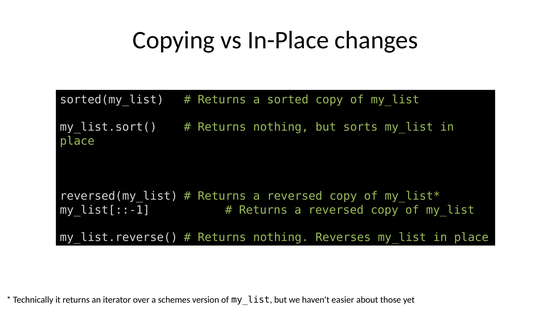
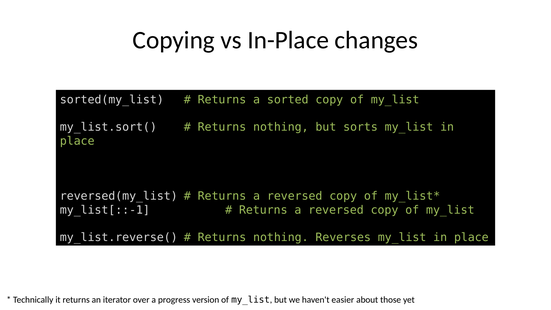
schemes: schemes -> progress (174, 300)
